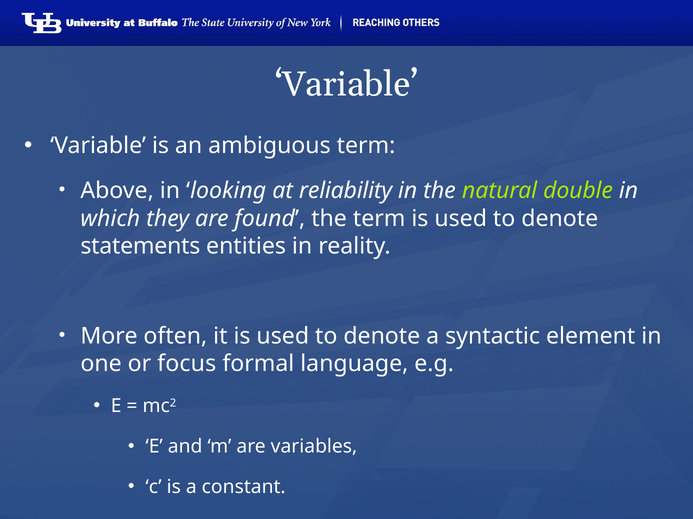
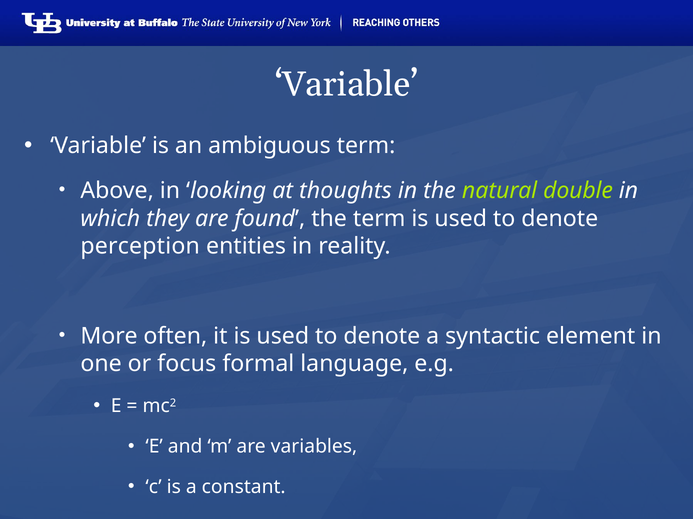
reliability: reliability -> thoughts (345, 191)
statements: statements -> perception (140, 246)
